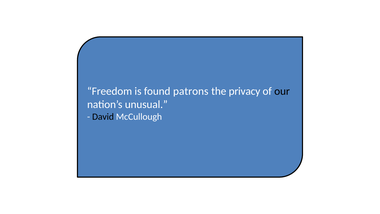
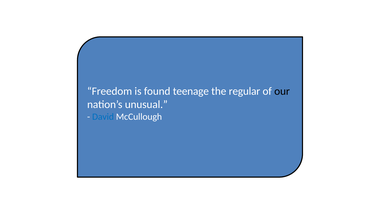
patrons: patrons -> teenage (191, 91)
privacy: privacy -> regular (245, 91)
David colour: black -> blue (103, 117)
